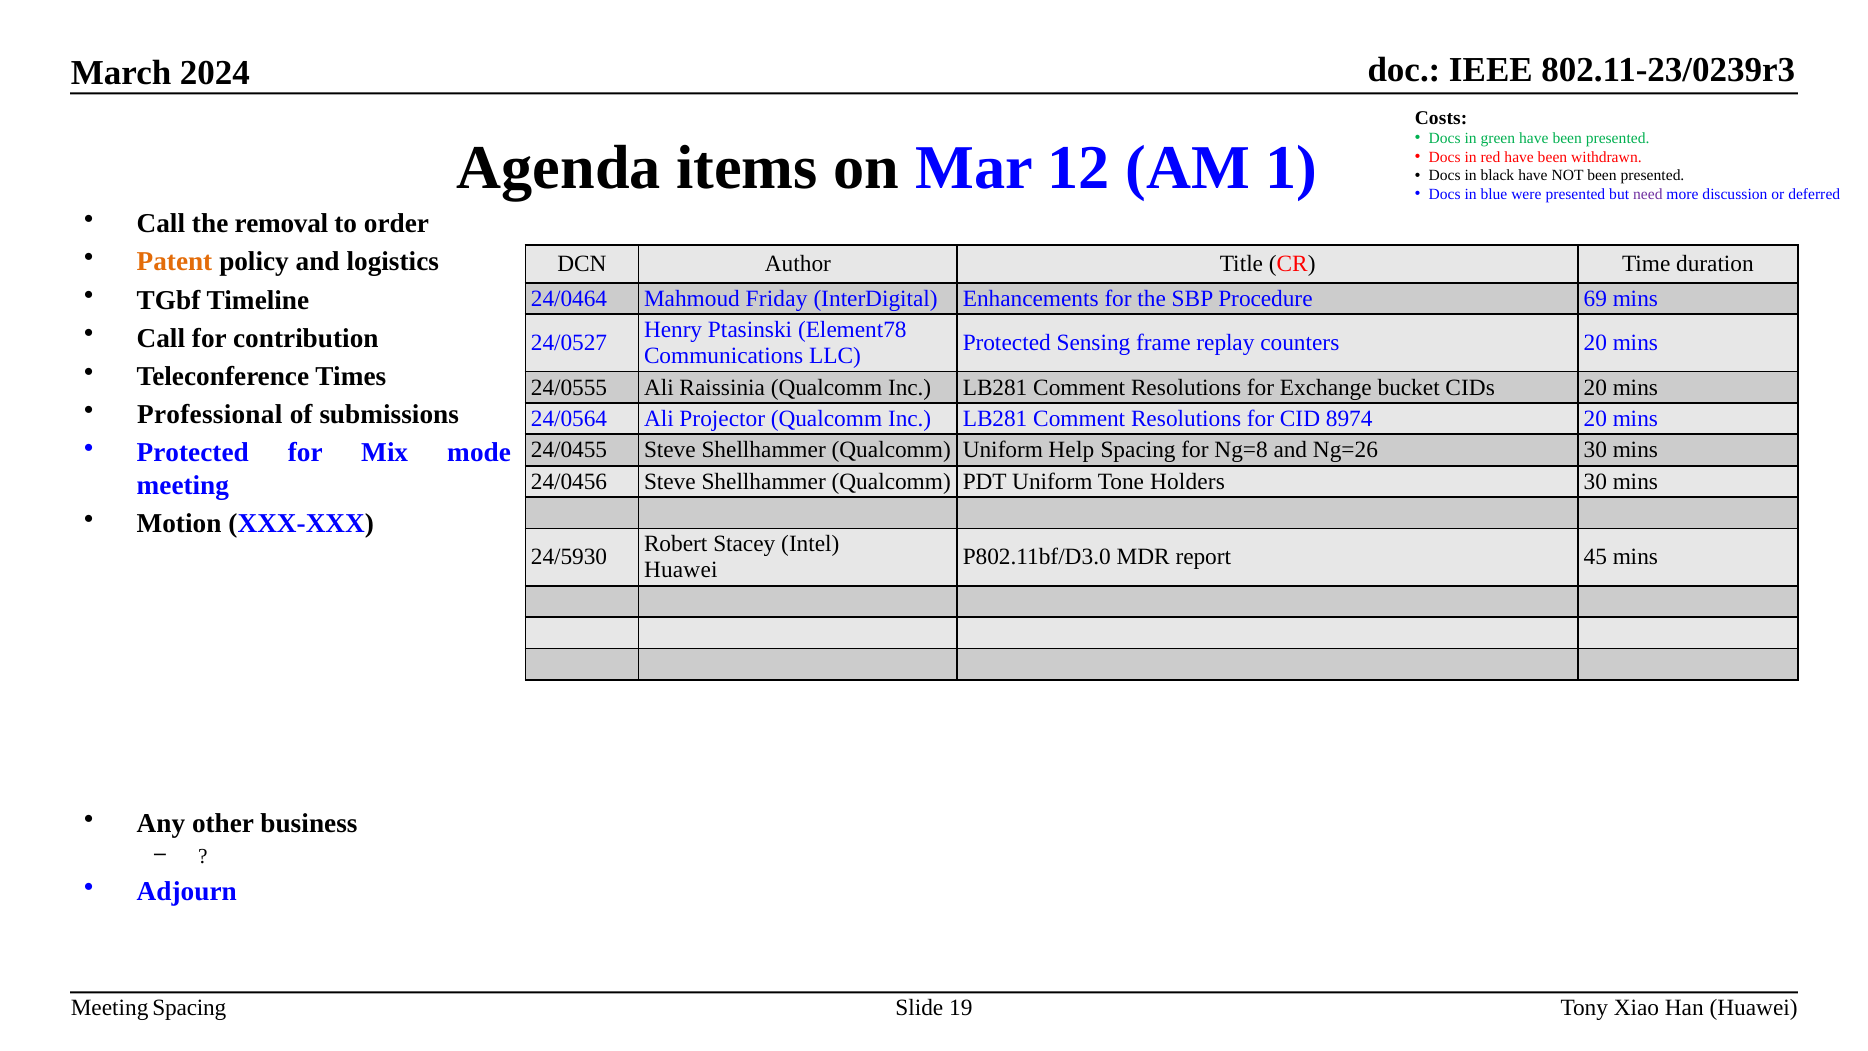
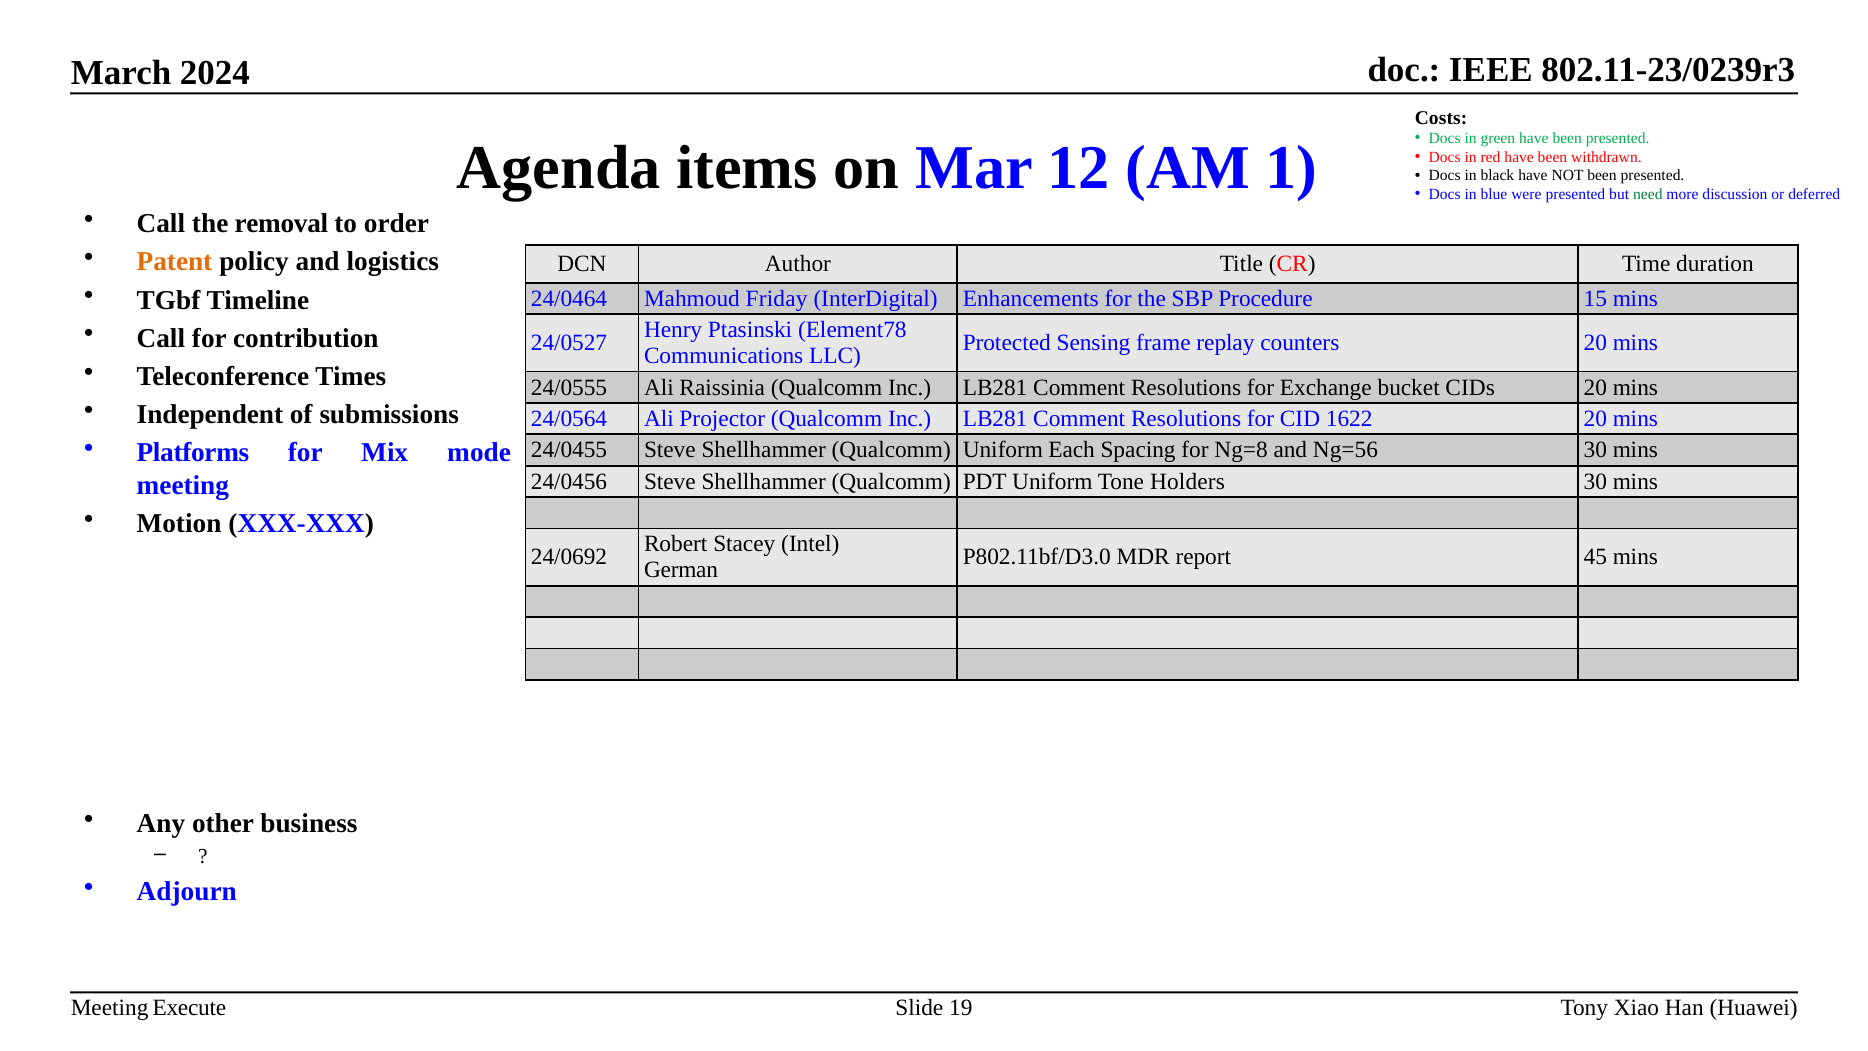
need colour: purple -> green (1648, 194)
69: 69 -> 15 (1595, 299)
Professional: Professional -> Independent (210, 415)
8974: 8974 -> 1622 (1349, 419)
Protected: Protected -> Platforms (193, 453)
Help: Help -> Each (1072, 450)
Ng=26: Ng=26 -> Ng=56 (1345, 450)
24/5930: 24/5930 -> 24/0692 (569, 557)
Huawei: Huawei -> German (681, 570)
Meeting Spacing: Spacing -> Execute (189, 1008)
